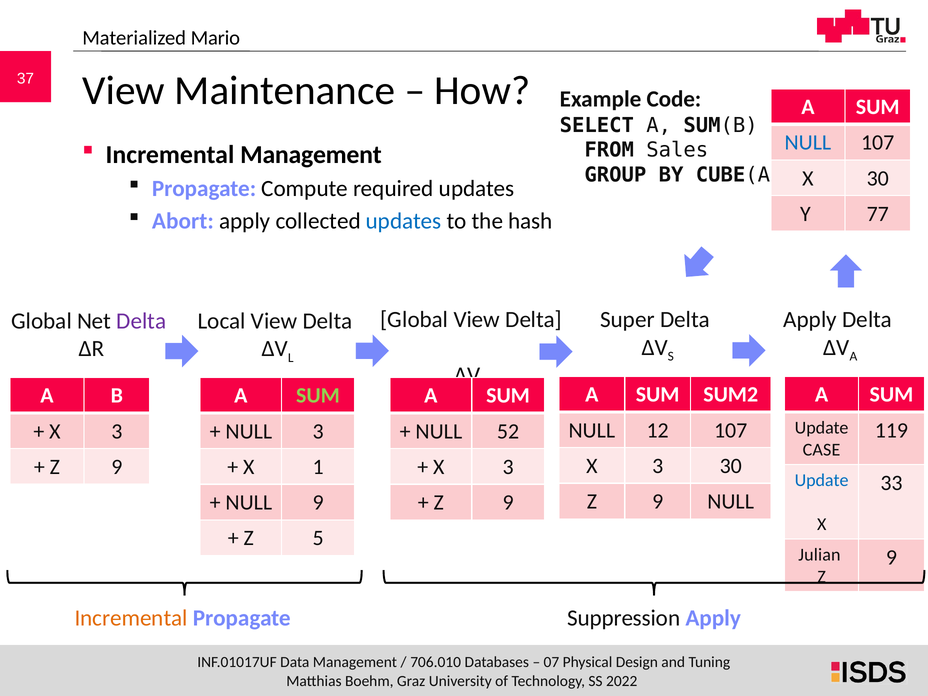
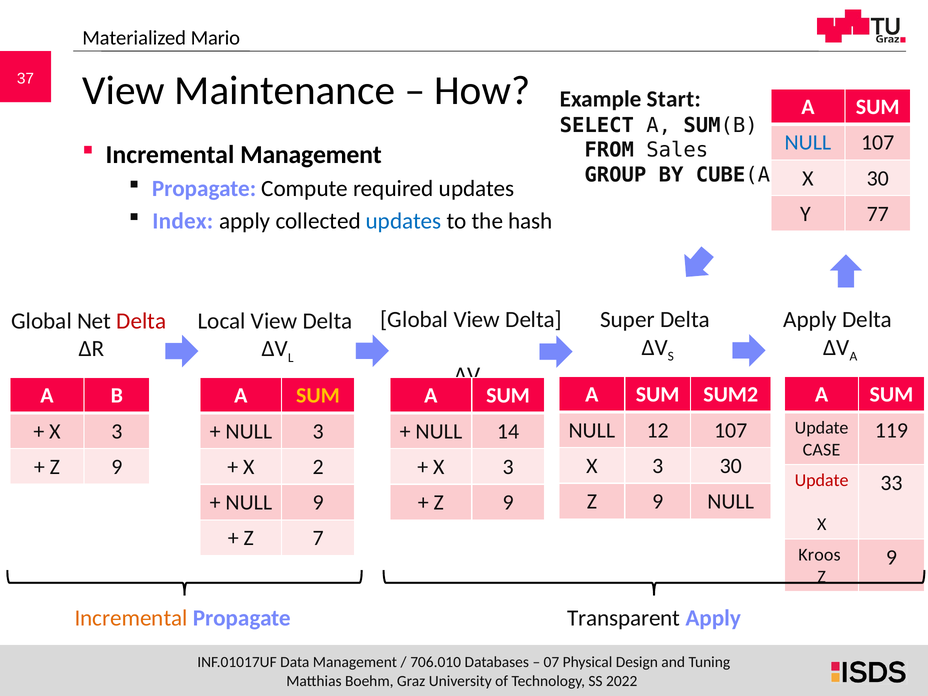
Code: Code -> Start (674, 99)
Abort: Abort -> Index (183, 221)
Delta colour: purple -> red (141, 321)
SUM colour: light green -> yellow (318, 396)
52: 52 -> 14 (508, 431)
1: 1 -> 2 (318, 467)
Update colour: blue -> red (822, 481)
5: 5 -> 7 (318, 538)
Julian: Julian -> Kroos (819, 555)
Suppression: Suppression -> Transparent (624, 618)
